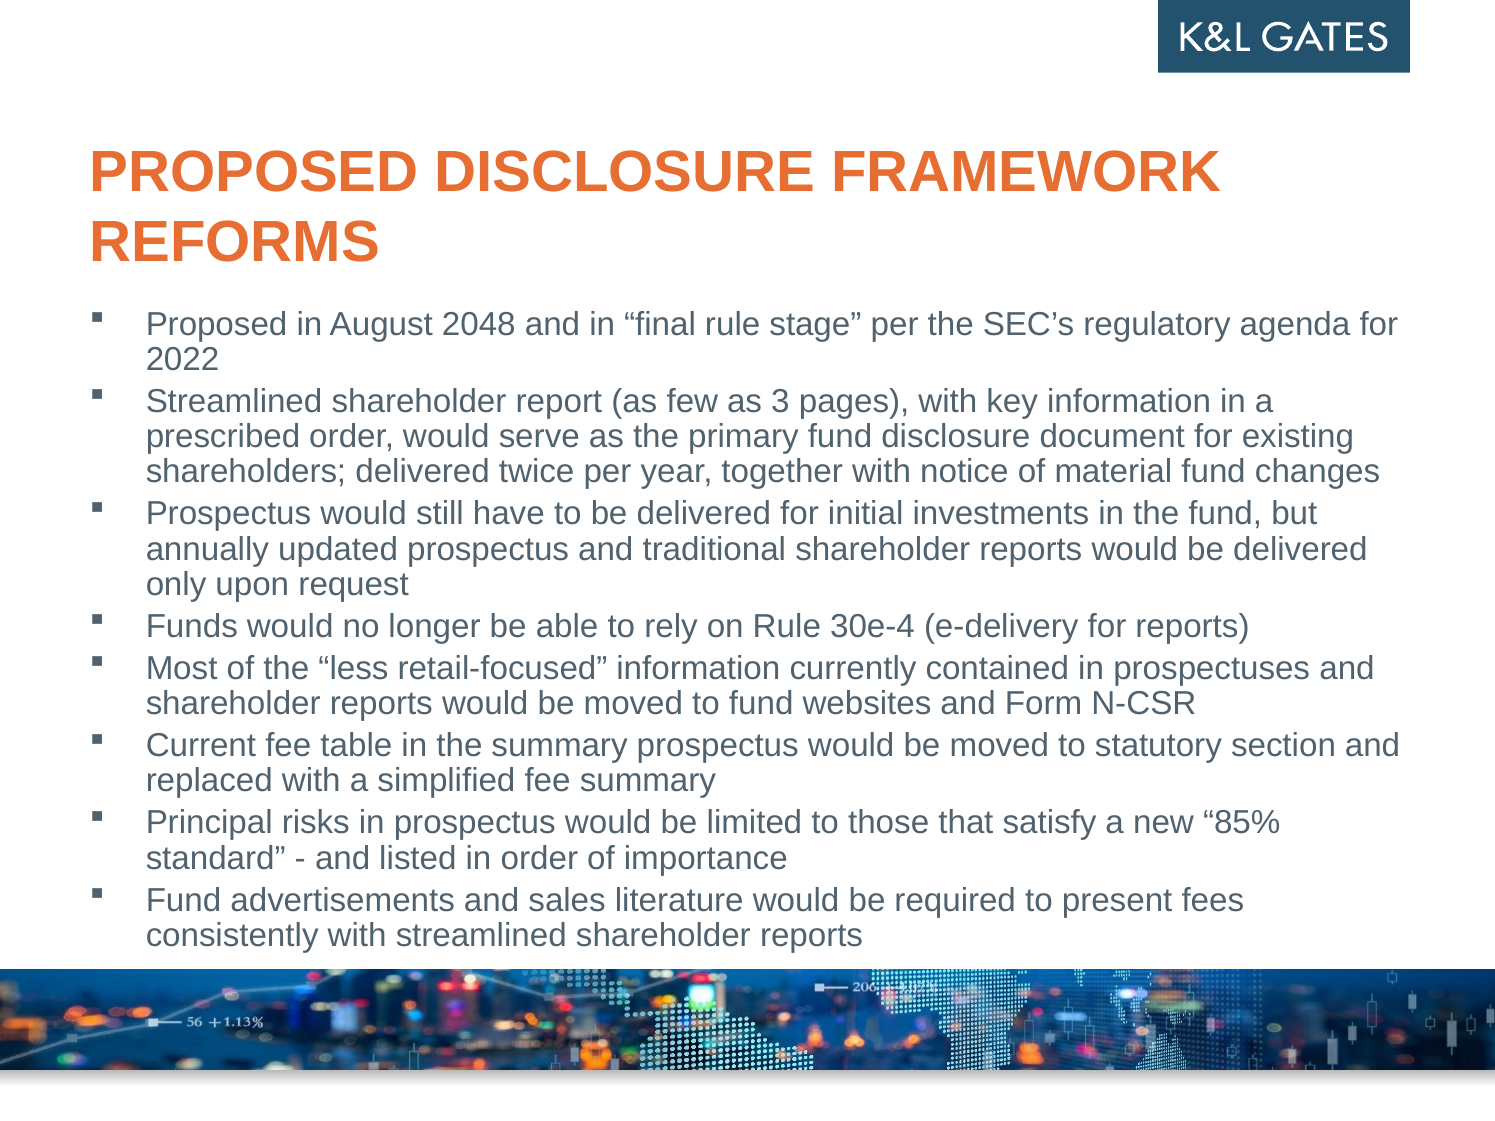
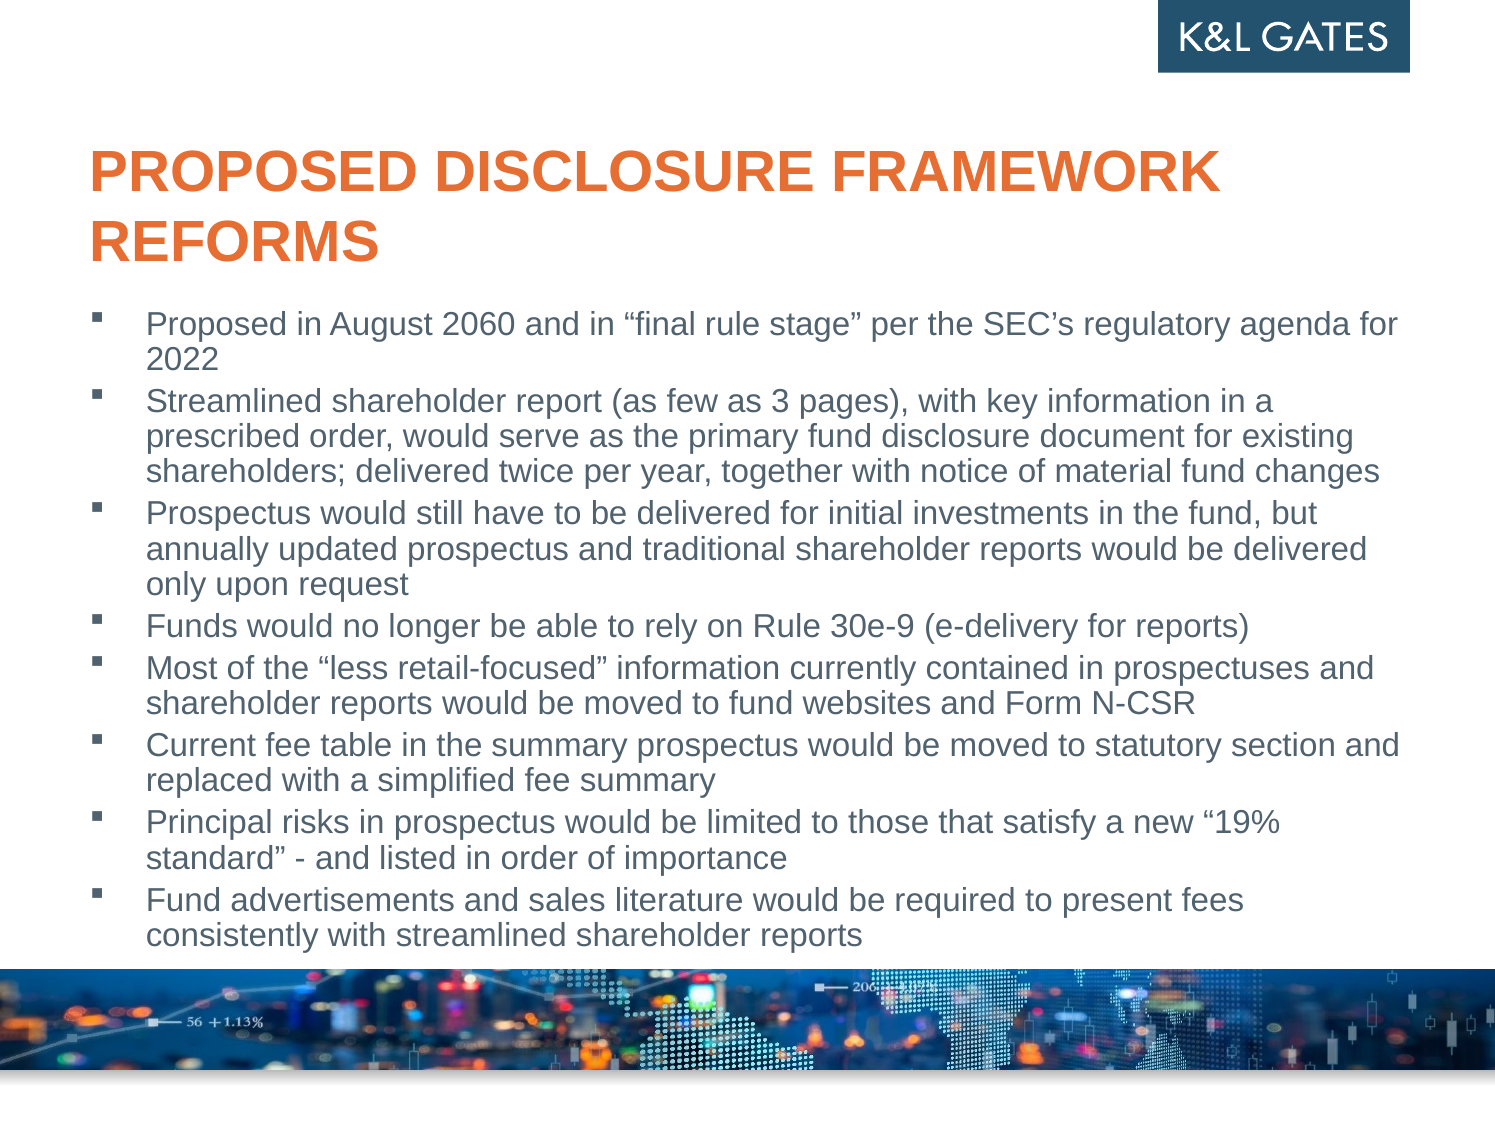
2048: 2048 -> 2060 (479, 324)
30e-4: 30e-4 -> 30e-9 (873, 627)
85%: 85% -> 19% (1242, 823)
